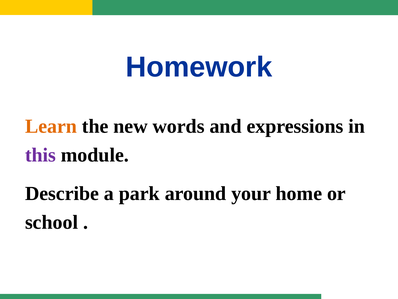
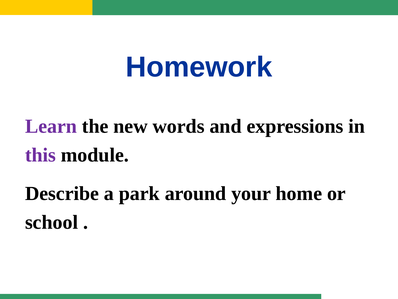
Learn colour: orange -> purple (51, 126)
